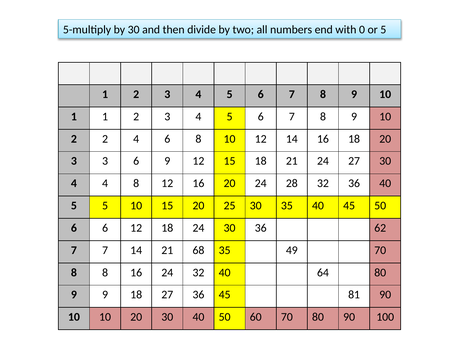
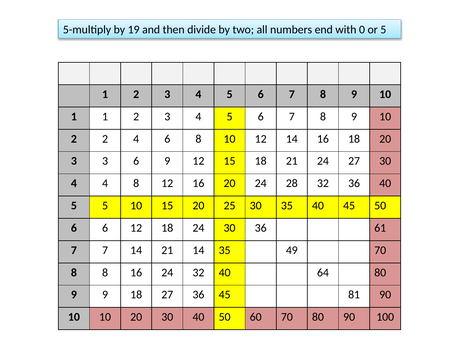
by 30: 30 -> 19 (134, 30)
62: 62 -> 61 (380, 227)
21 68: 68 -> 14 (198, 250)
